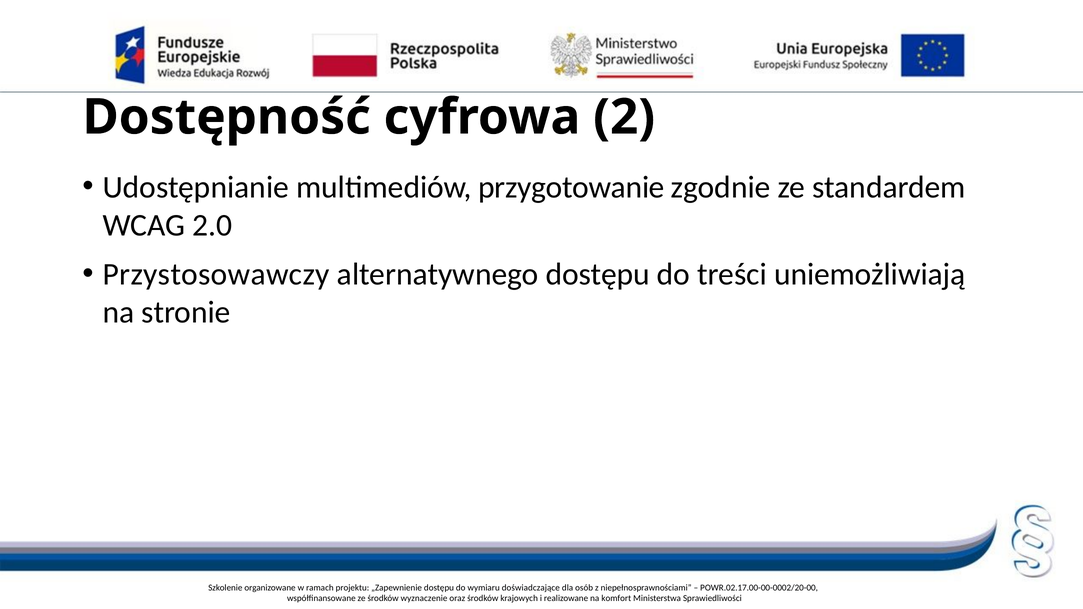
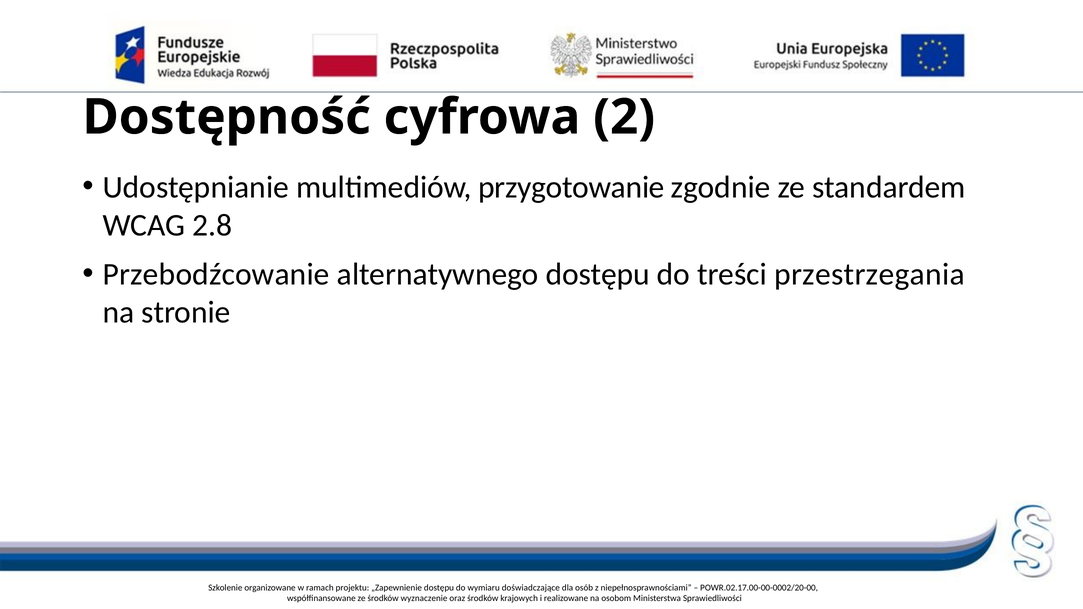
2.0: 2.0 -> 2.8 (212, 225)
Przystosowawczy: Przystosowawczy -> Przebodźcowanie (216, 274)
uniemożliwiają: uniemożliwiają -> przestrzegania (869, 274)
komfort: komfort -> osobom (616, 599)
